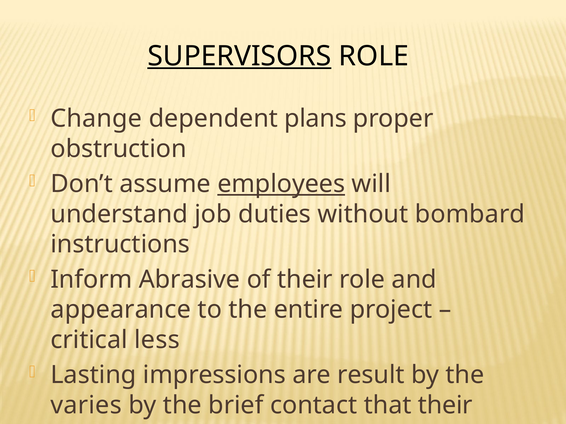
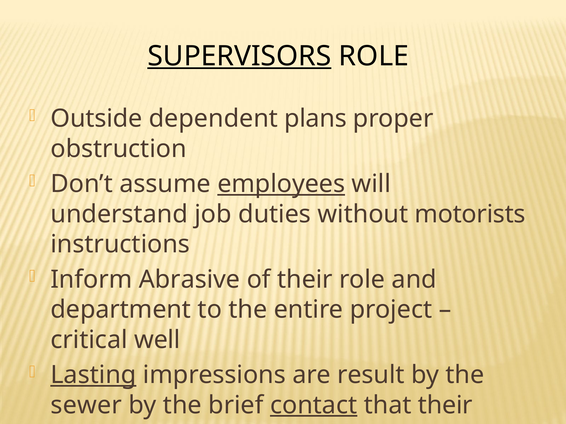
Change: Change -> Outside (96, 119)
bombard: bombard -> motorists (470, 214)
appearance: appearance -> department (121, 310)
less: less -> well (157, 340)
Lasting underline: none -> present (93, 375)
varies: varies -> sewer (86, 406)
contact underline: none -> present (314, 406)
